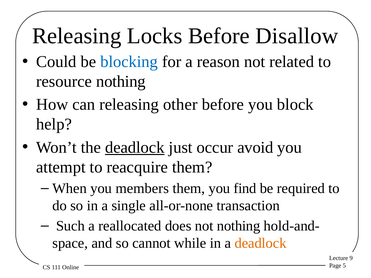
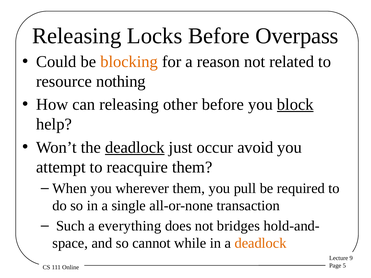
Disallow: Disallow -> Overpass (297, 36)
blocking colour: blue -> orange (129, 62)
block underline: none -> present (295, 105)
members: members -> wherever (142, 189)
find: find -> pull (245, 189)
reallocated: reallocated -> everything (130, 226)
not nothing: nothing -> bridges (239, 226)
